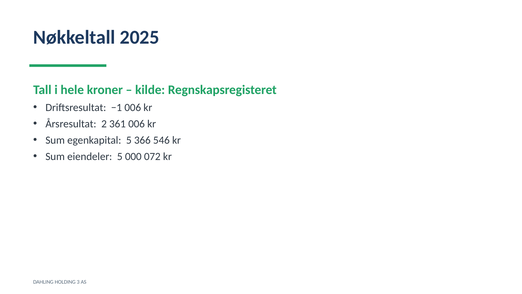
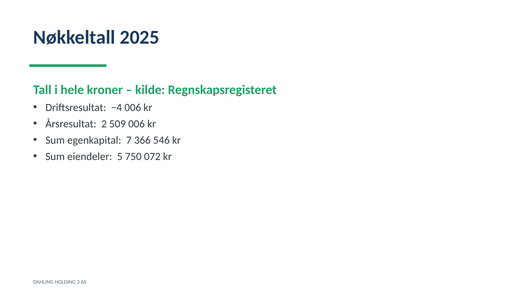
−1: −1 -> −4 (117, 107)
361: 361 -> 509 (117, 124)
egenkapital 5: 5 -> 7 (129, 140)
000: 000 -> 750 (133, 156)
